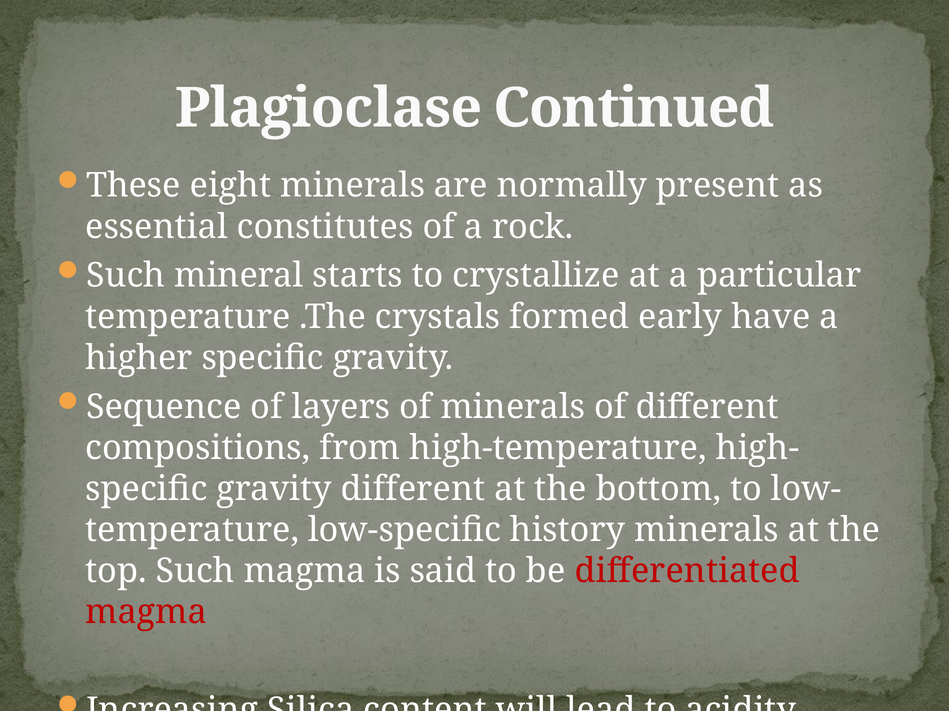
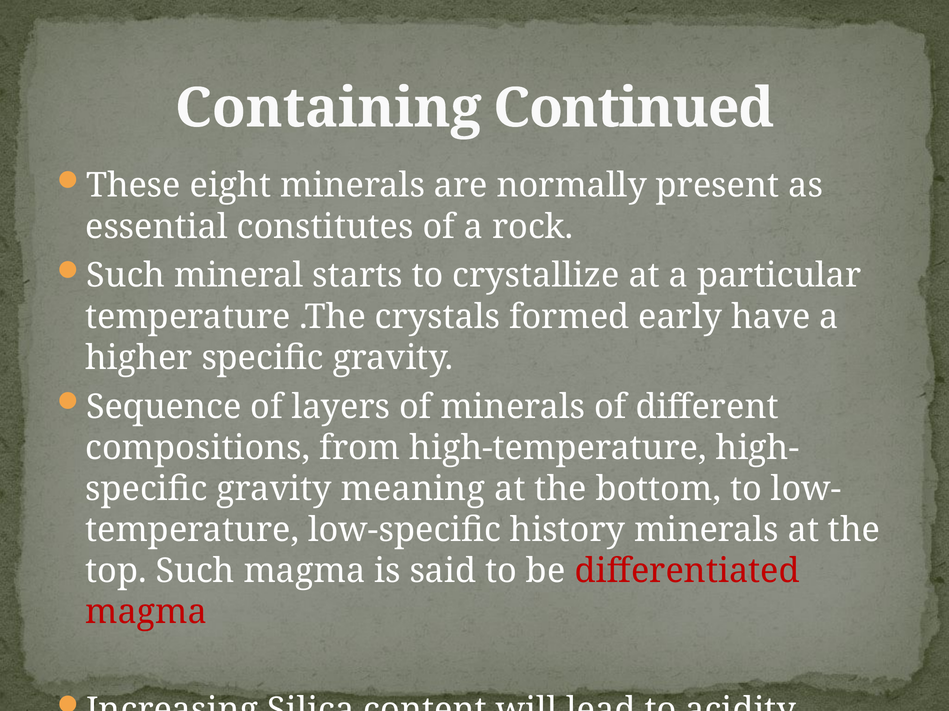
Plagioclase: Plagioclase -> Containing (328, 108)
gravity different: different -> meaning (413, 489)
